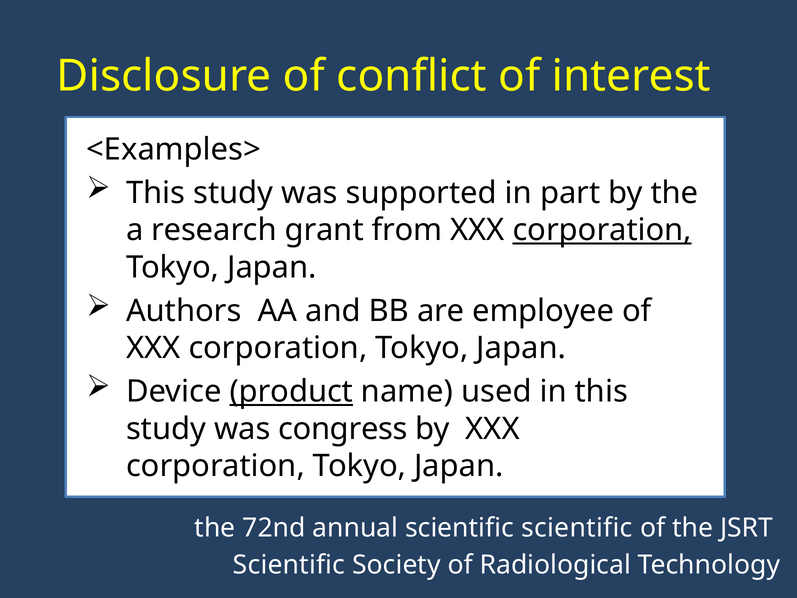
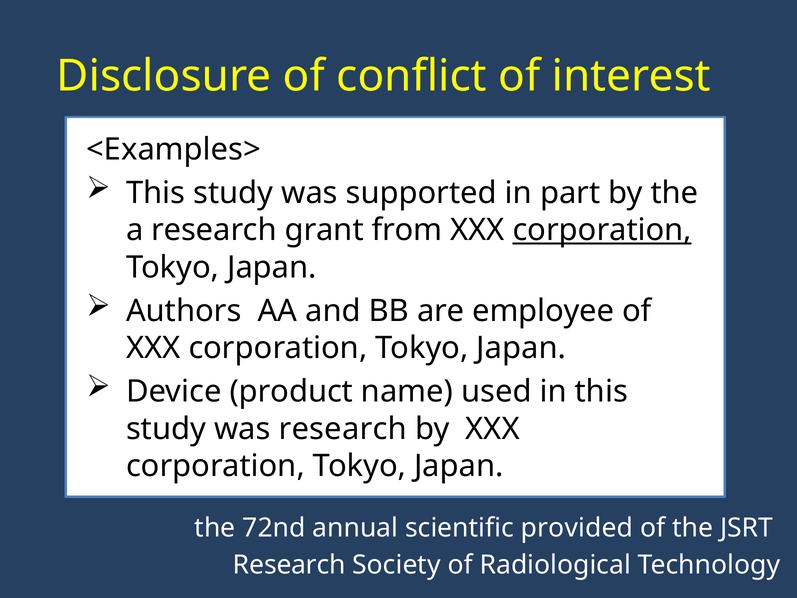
product underline: present -> none (291, 391)
was congress: congress -> research (343, 429)
scientific scientific: scientific -> provided (577, 528)
Scientific: Scientific -> Research (289, 565)
